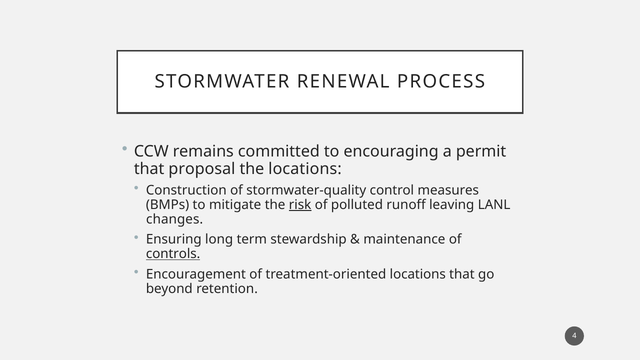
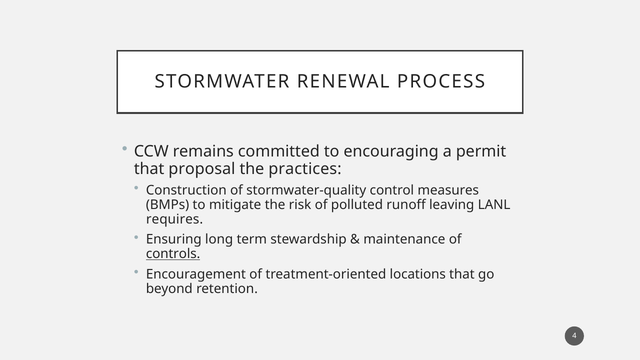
the locations: locations -> practices (305, 169)
risk underline: present -> none (300, 205)
changes: changes -> requires (175, 219)
